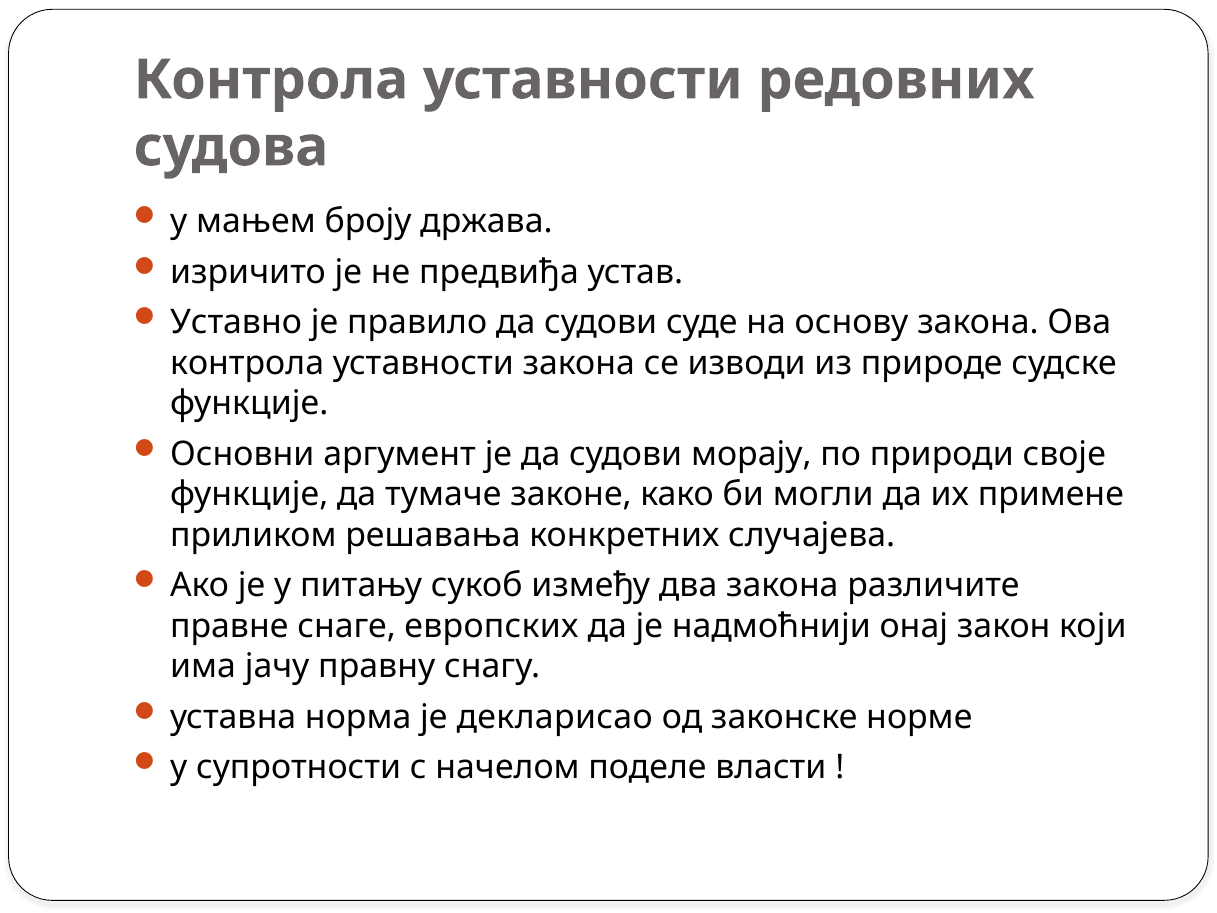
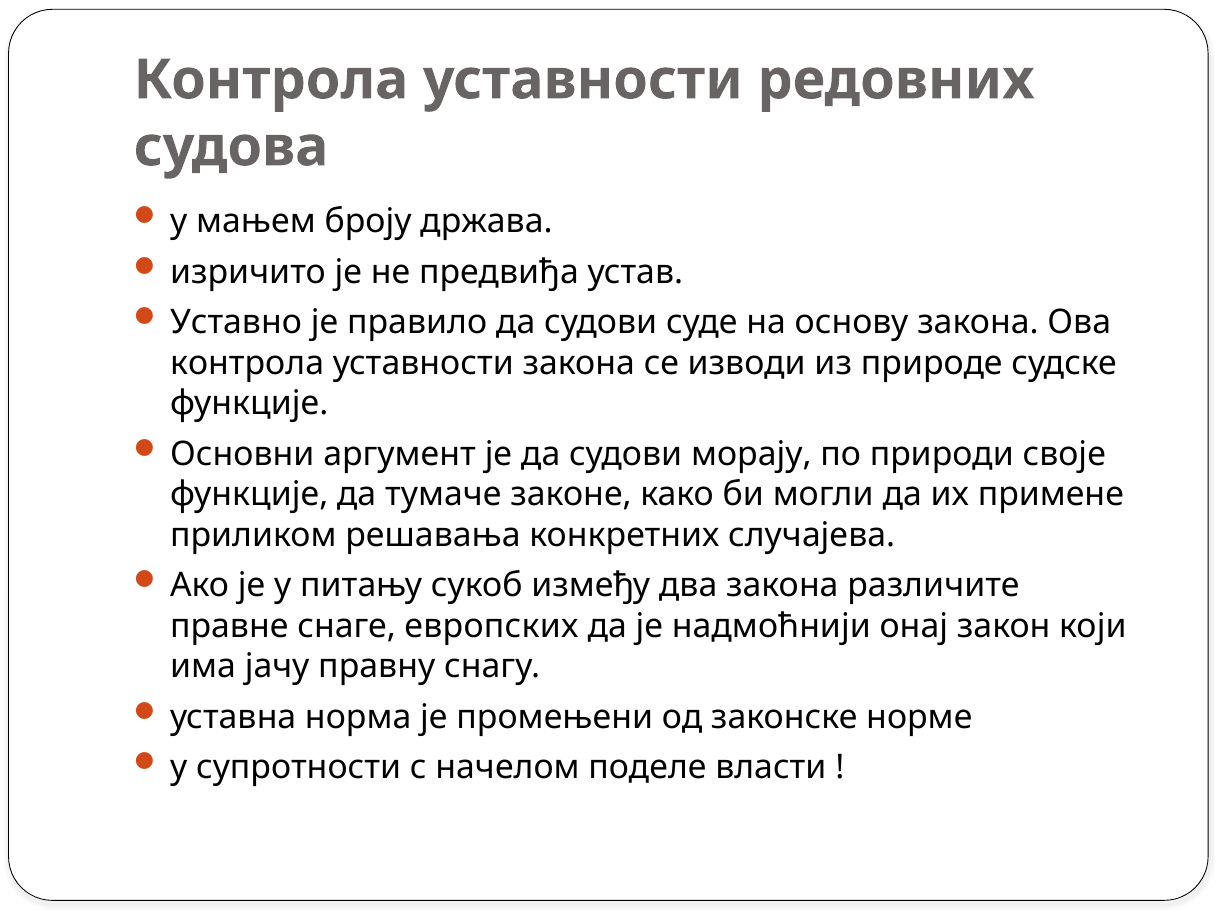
декларисао: декларисао -> промењени (555, 717)
